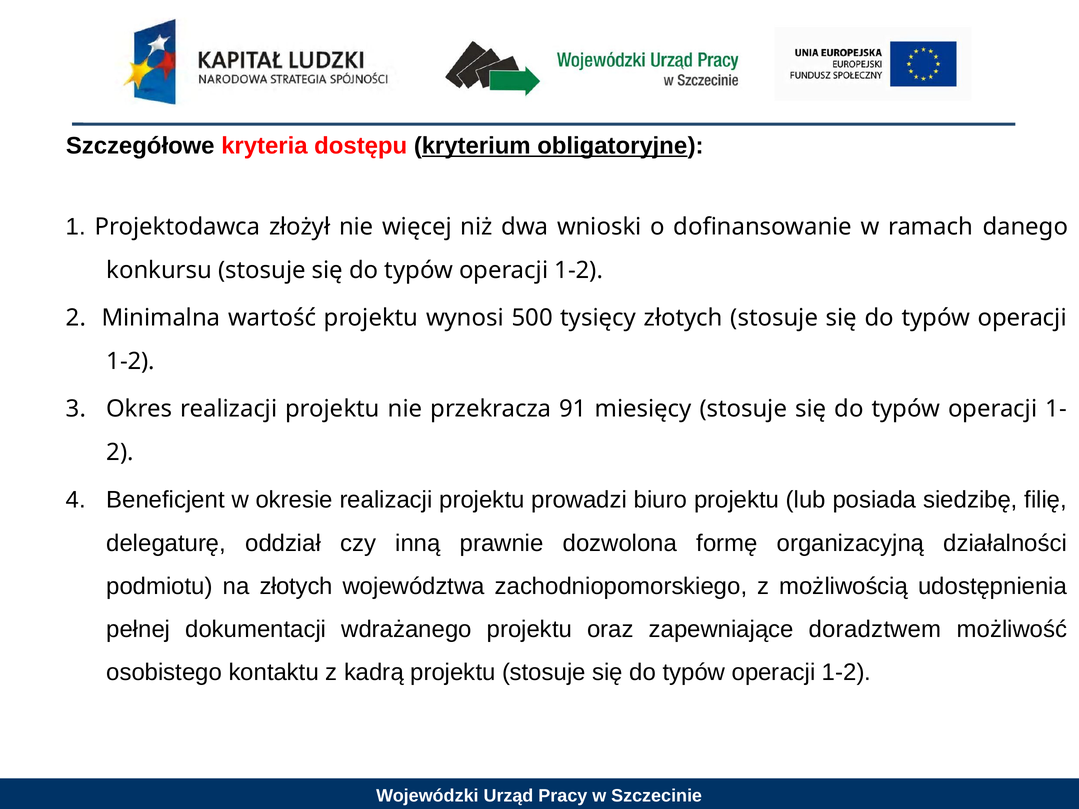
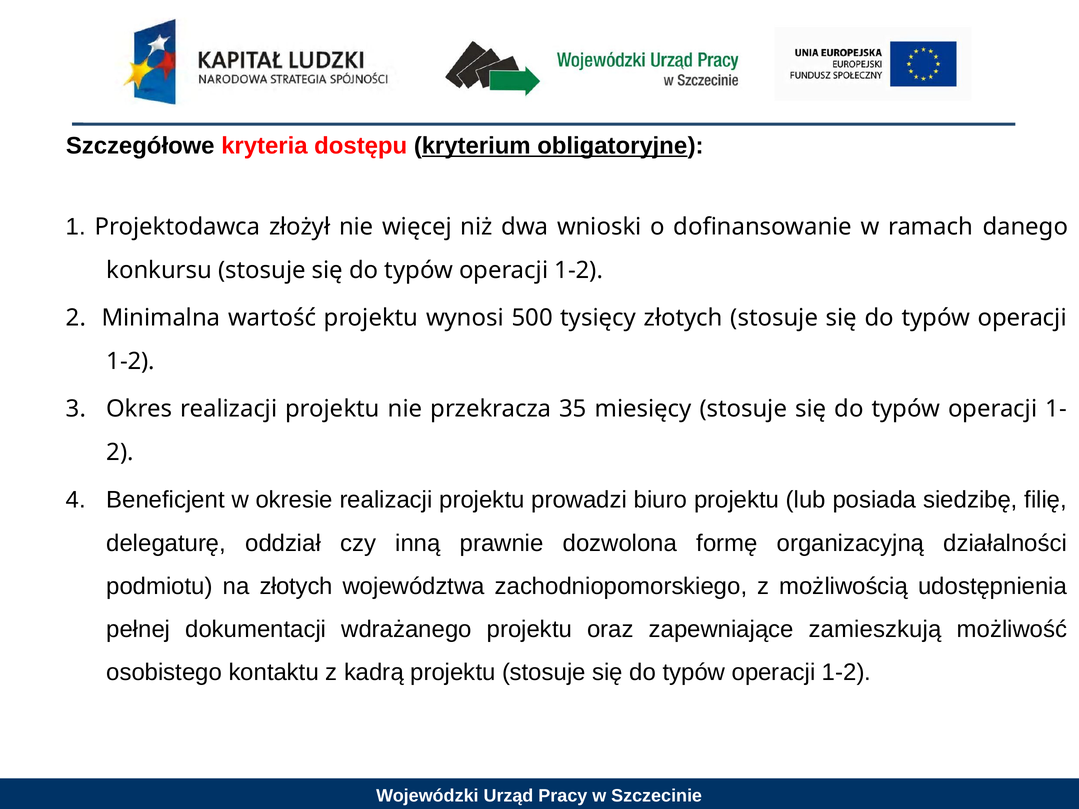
91: 91 -> 35 (573, 409)
doradztwem: doradztwem -> zamieszkują (875, 630)
